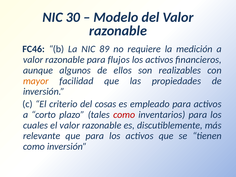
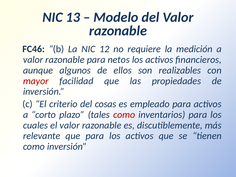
30: 30 -> 13 (73, 17)
89: 89 -> 12 (104, 49)
flujos: flujos -> netos (119, 60)
mayor colour: orange -> red (36, 81)
